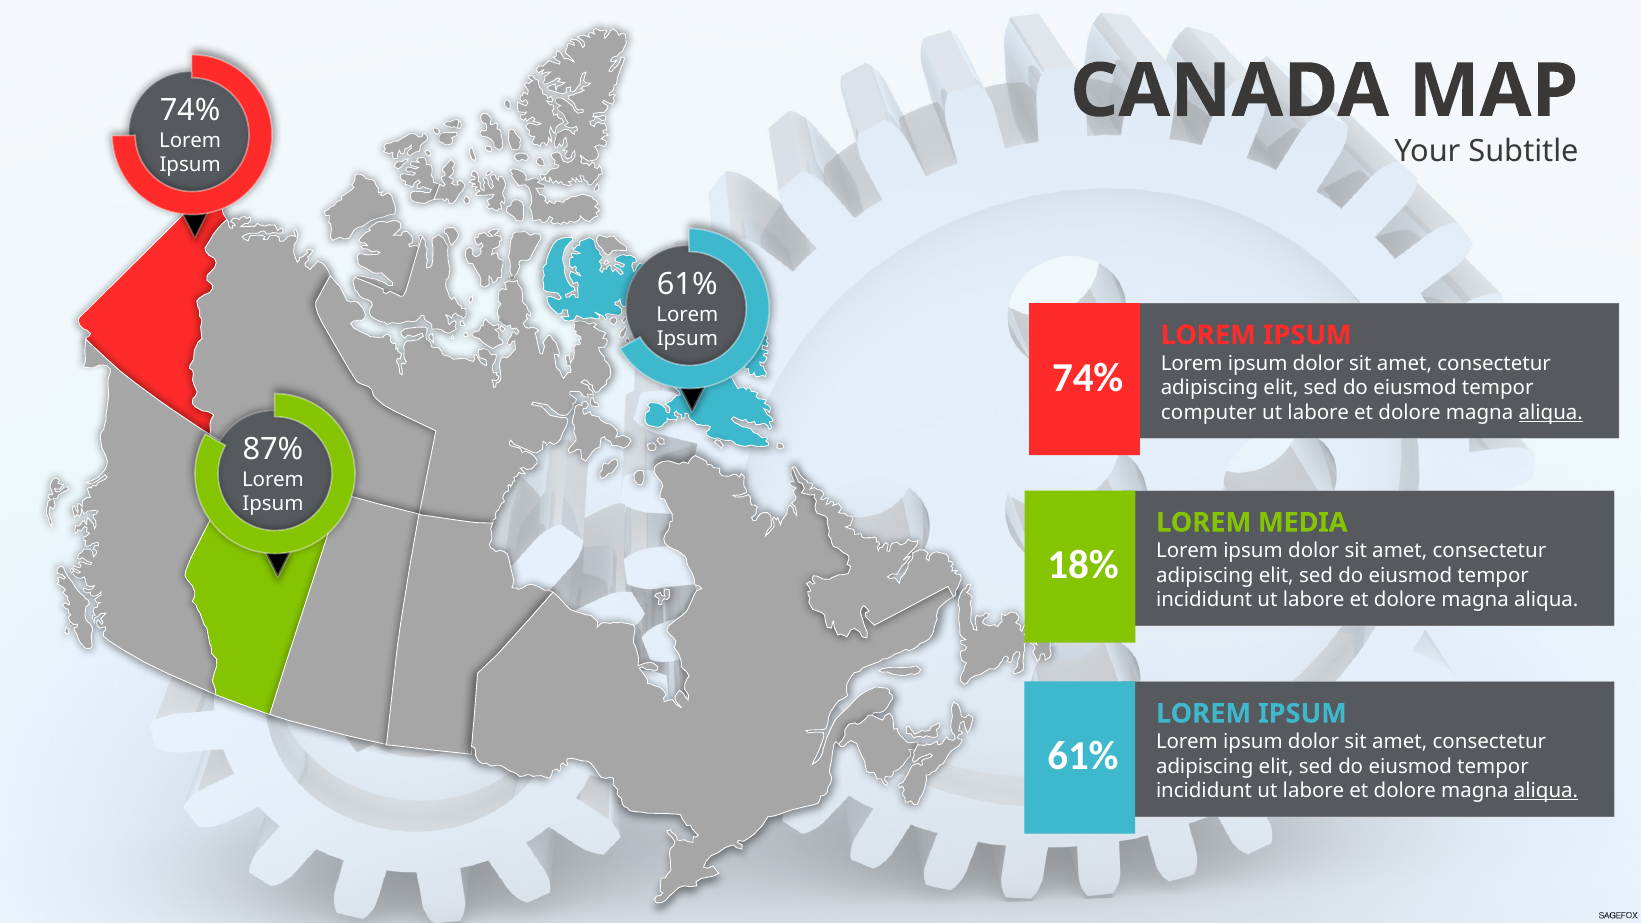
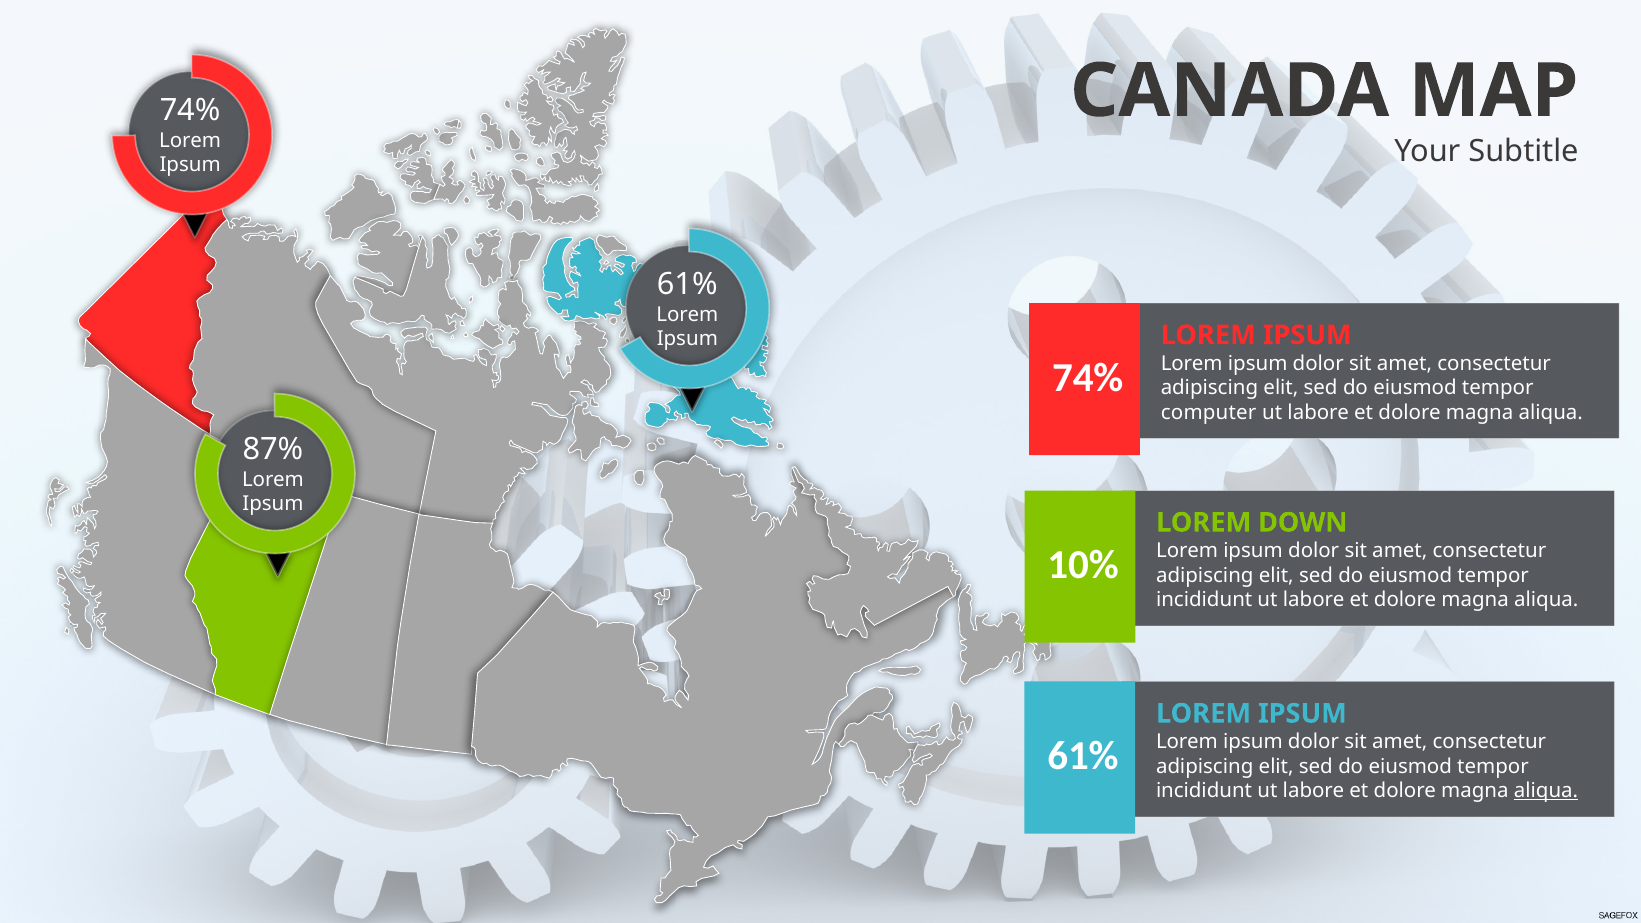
aliqua underline: present -> none (1551, 413)
MEDIA: MEDIA -> DOWN (1303, 523)
18%: 18% -> 10% (1083, 565)
